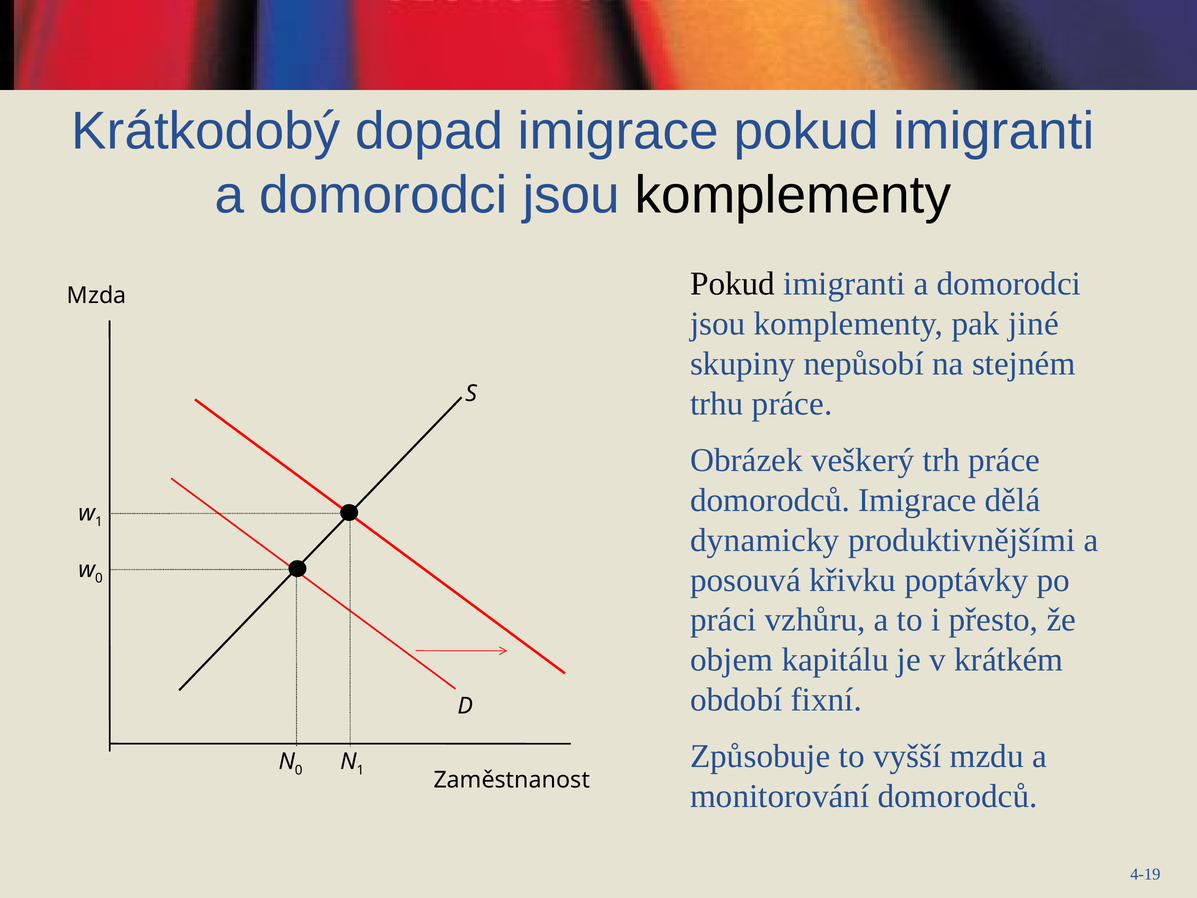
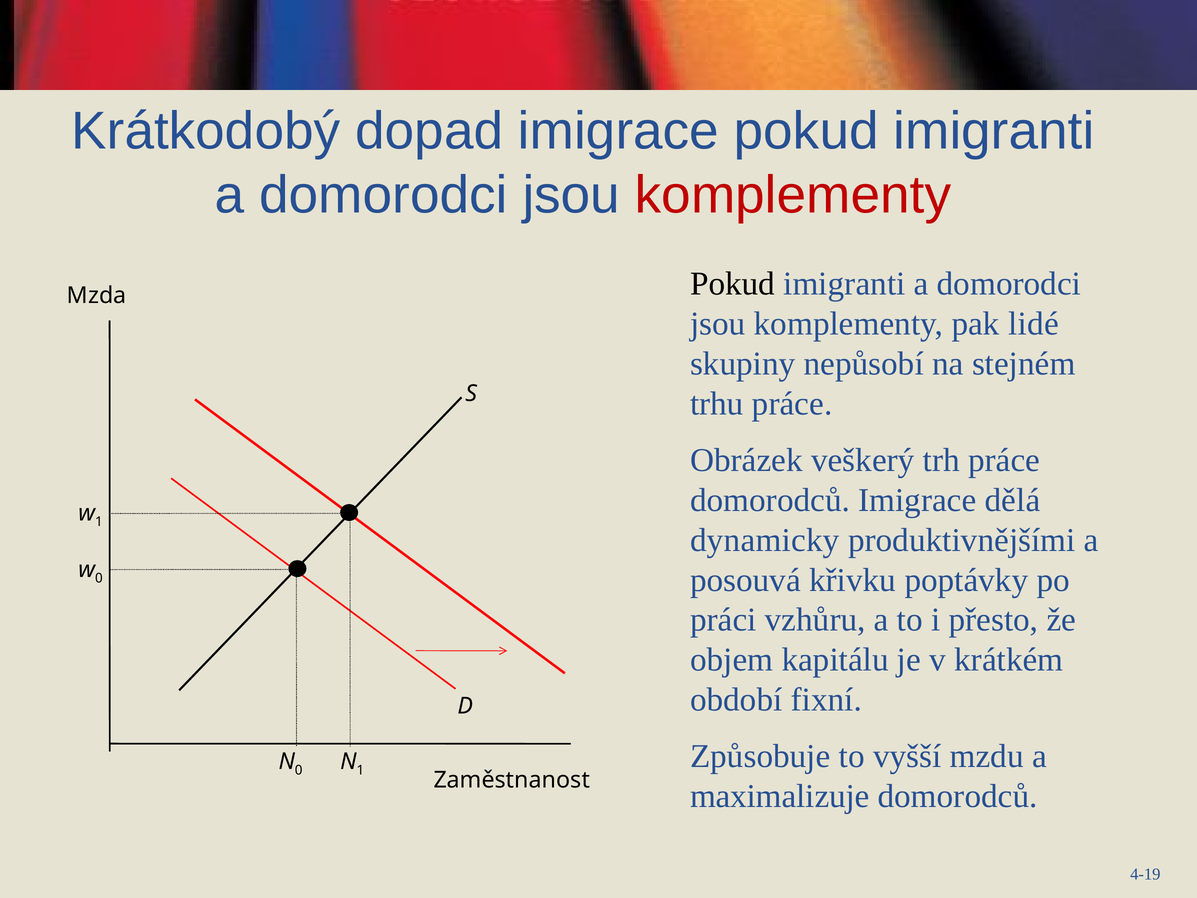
komplementy colour: black -> red (793, 195)
jiné: jiné -> lidé (1034, 324)
monitorování: monitorování -> maximalizuje (780, 796)
